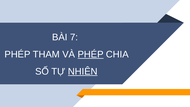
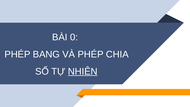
7: 7 -> 0 (74, 37)
THAM: THAM -> BANG (46, 54)
PHÉP underline: present -> none (91, 54)
